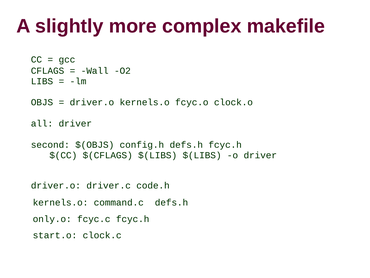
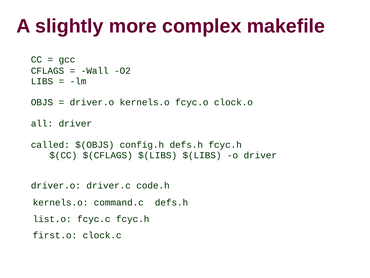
second: second -> called (50, 144)
only.o: only.o -> list.o (52, 219)
start.o: start.o -> first.o (55, 235)
